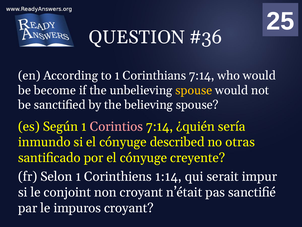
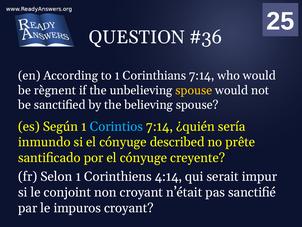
become: become -> règnent (55, 90)
Corintios colour: pink -> light blue (116, 126)
otras: otras -> prête (240, 142)
1:14: 1:14 -> 4:14 (168, 176)
